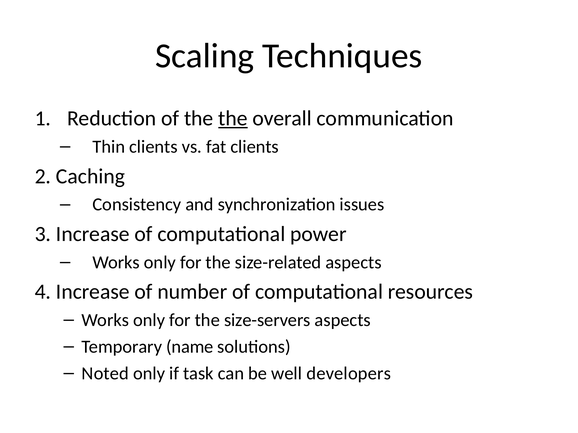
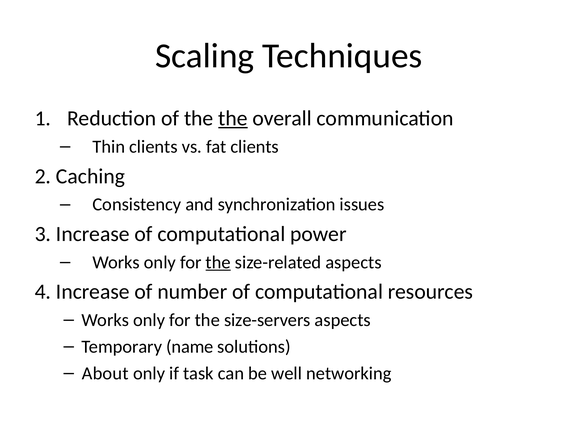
the underline: none -> present (218, 263)
Noted: Noted -> About (105, 374)
developers: developers -> networking (349, 374)
